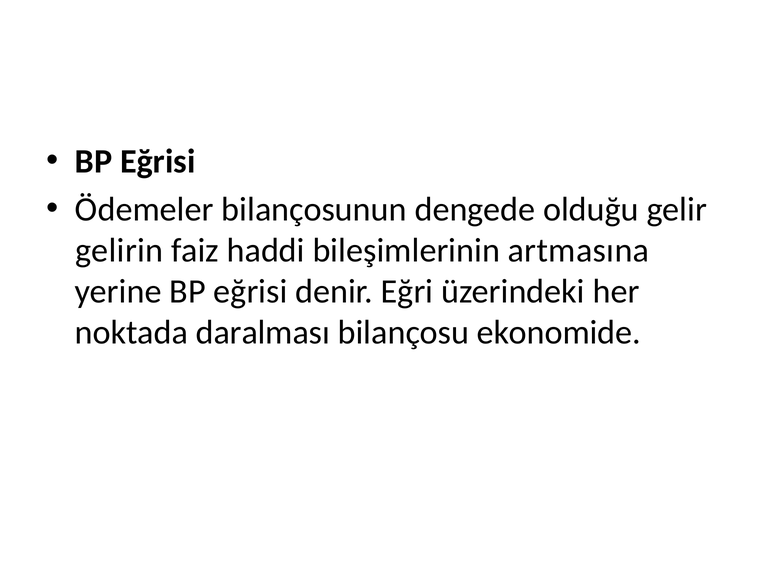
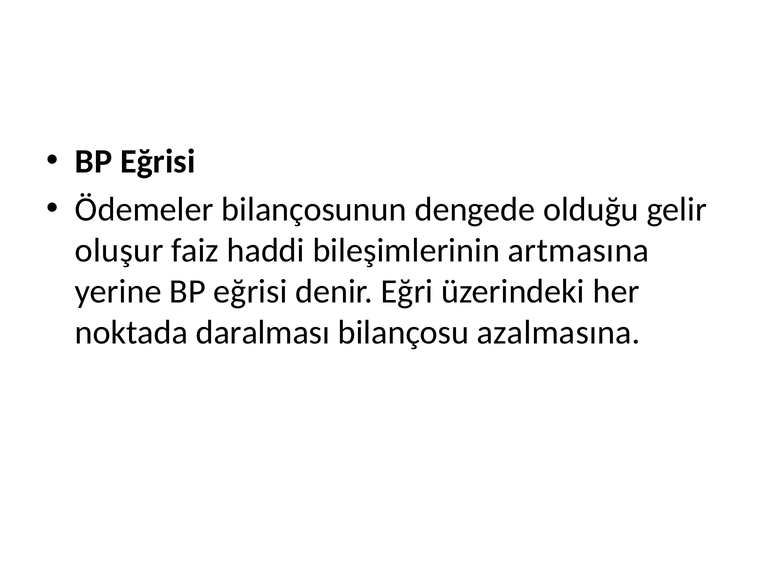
gelirin: gelirin -> oluşur (119, 250)
ekonomide: ekonomide -> azalmasına (559, 332)
